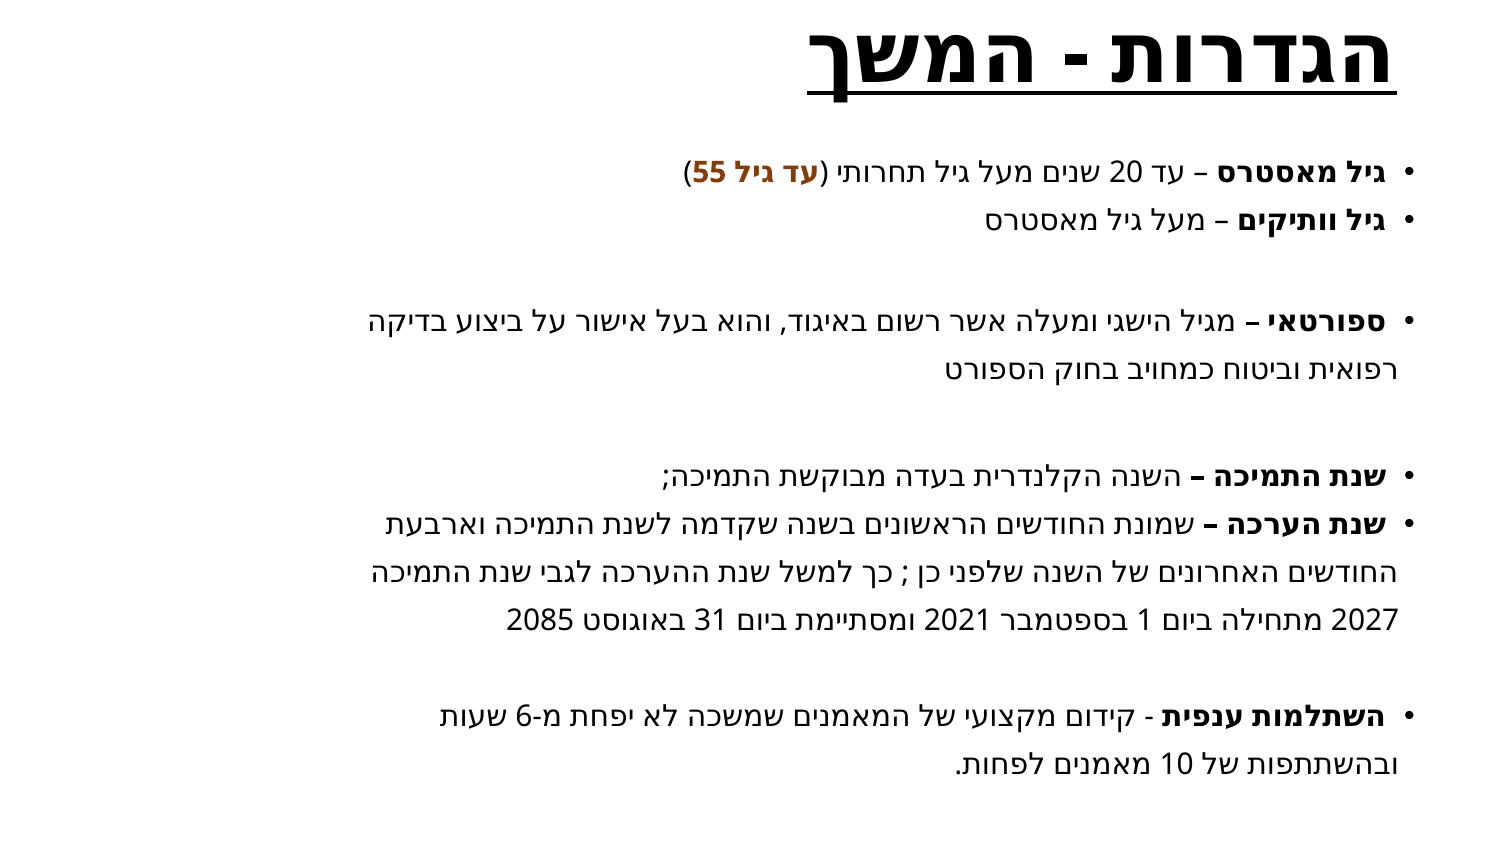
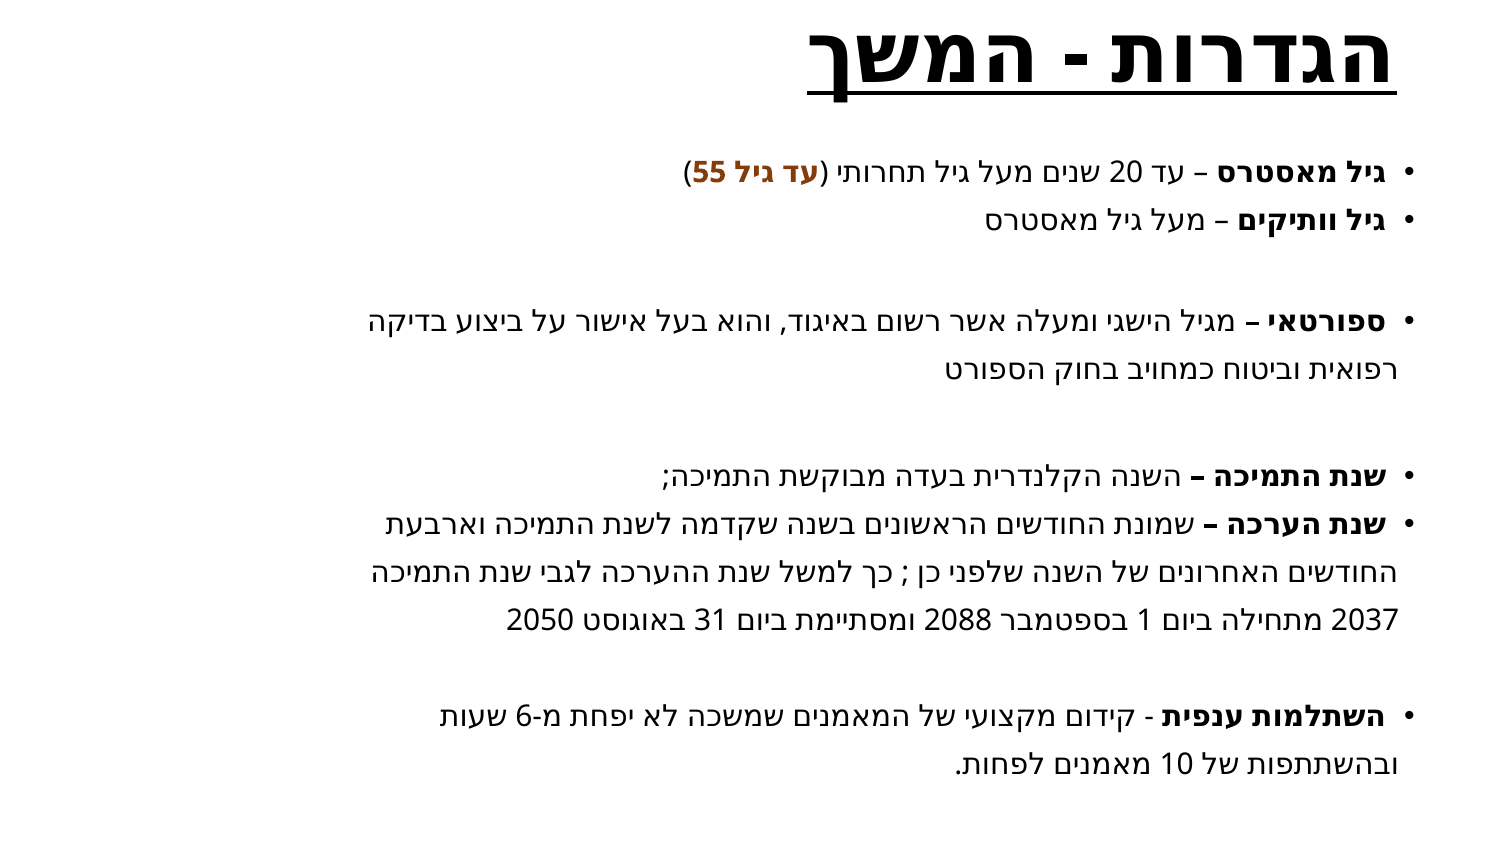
2085: 2085 -> 2050 (540, 620)
2021: 2021 -> 2088 (958, 620)
2027: 2027 -> 2037 (1365, 620)
